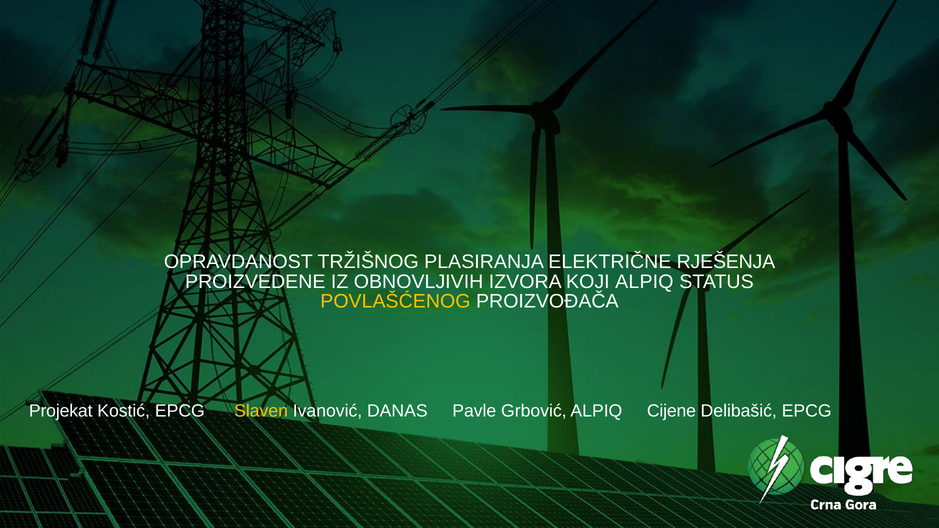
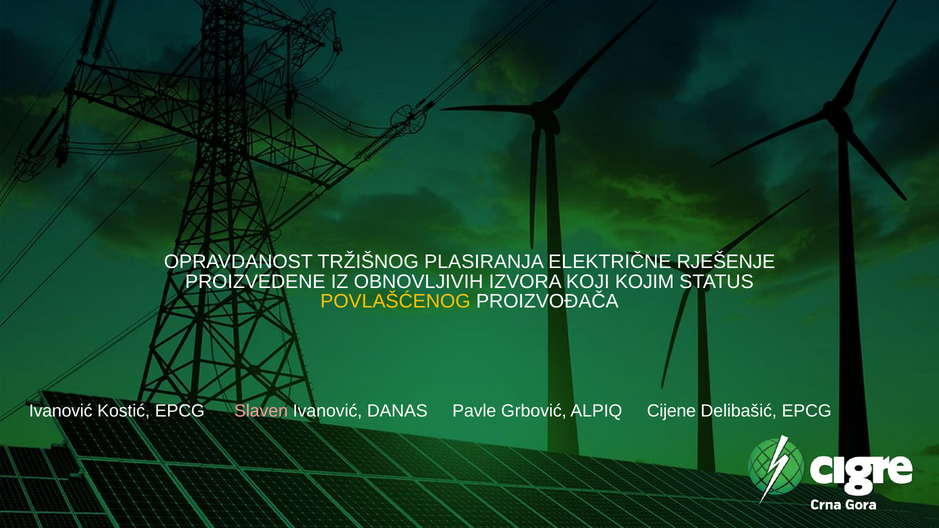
RJEŠENJA: RJEŠENJA -> RJEŠENJE (726, 262)
KOJI ALPIQ: ALPIQ -> KOJIM (645, 282)
Projekat: Projekat -> Ivanović (61, 411)
Slaven colour: yellow -> pink (261, 411)
